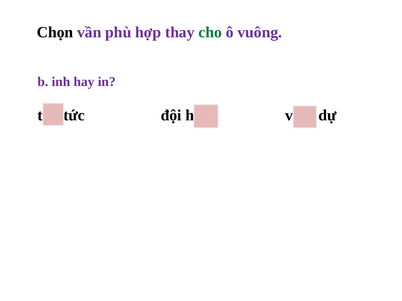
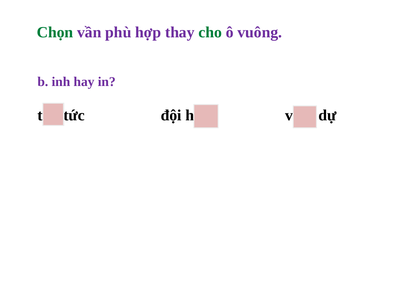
Chọn colour: black -> green (55, 33)
